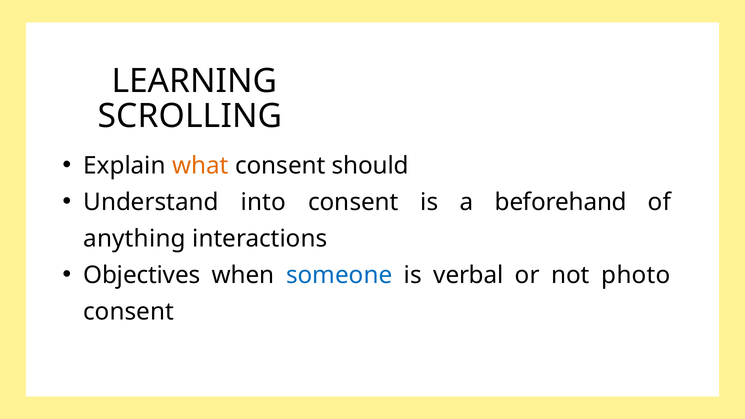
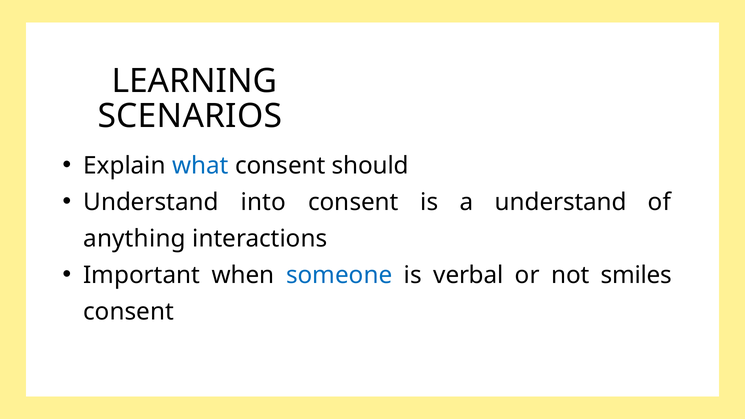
SCROLLING: SCROLLING -> SCENARIOS (190, 116)
what colour: orange -> blue (200, 166)
a beforehand: beforehand -> understand (561, 202)
Objectives: Objectives -> Important (142, 275)
photo: photo -> smiles (636, 275)
